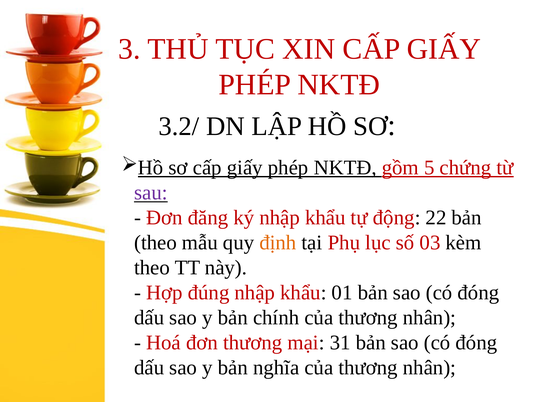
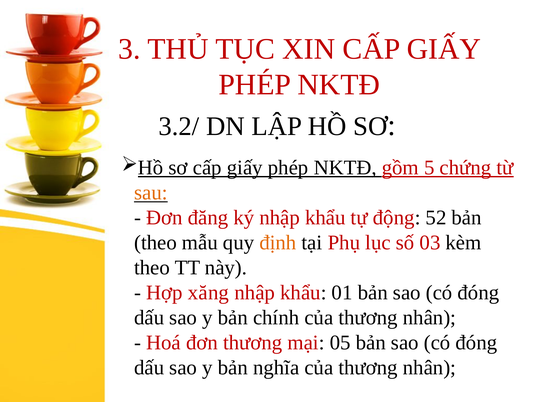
sau colour: purple -> orange (151, 193)
22: 22 -> 52 (436, 218)
đúng: đúng -> xăng (209, 293)
31: 31 -> 05 (340, 343)
